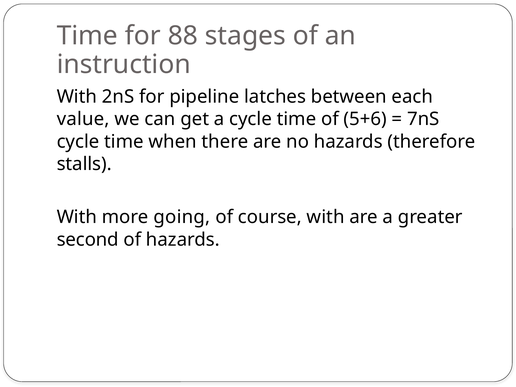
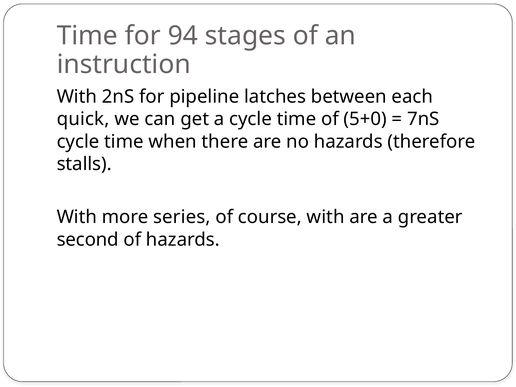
88: 88 -> 94 (183, 36)
value: value -> quick (83, 119)
5+6: 5+6 -> 5+0 (365, 119)
going: going -> series (182, 217)
